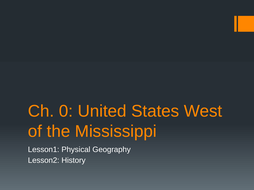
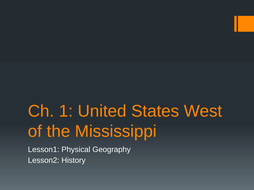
0: 0 -> 1 (66, 111)
